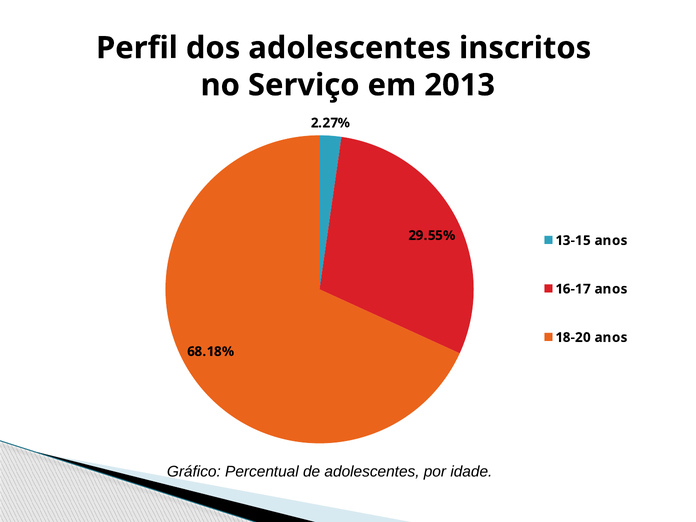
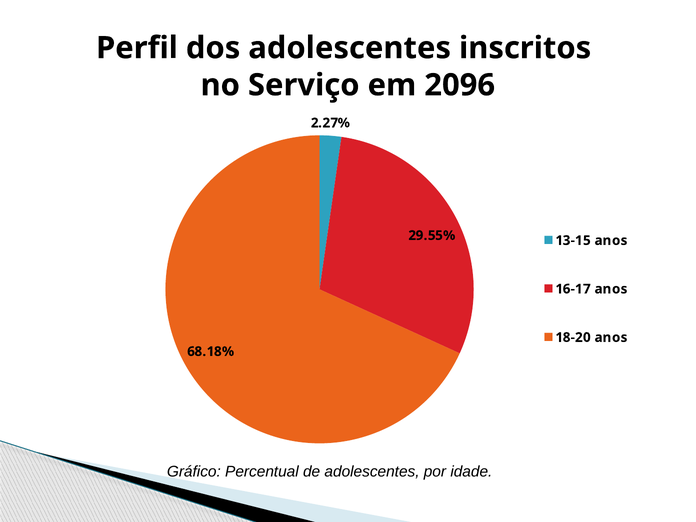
2013: 2013 -> 2096 (460, 85)
